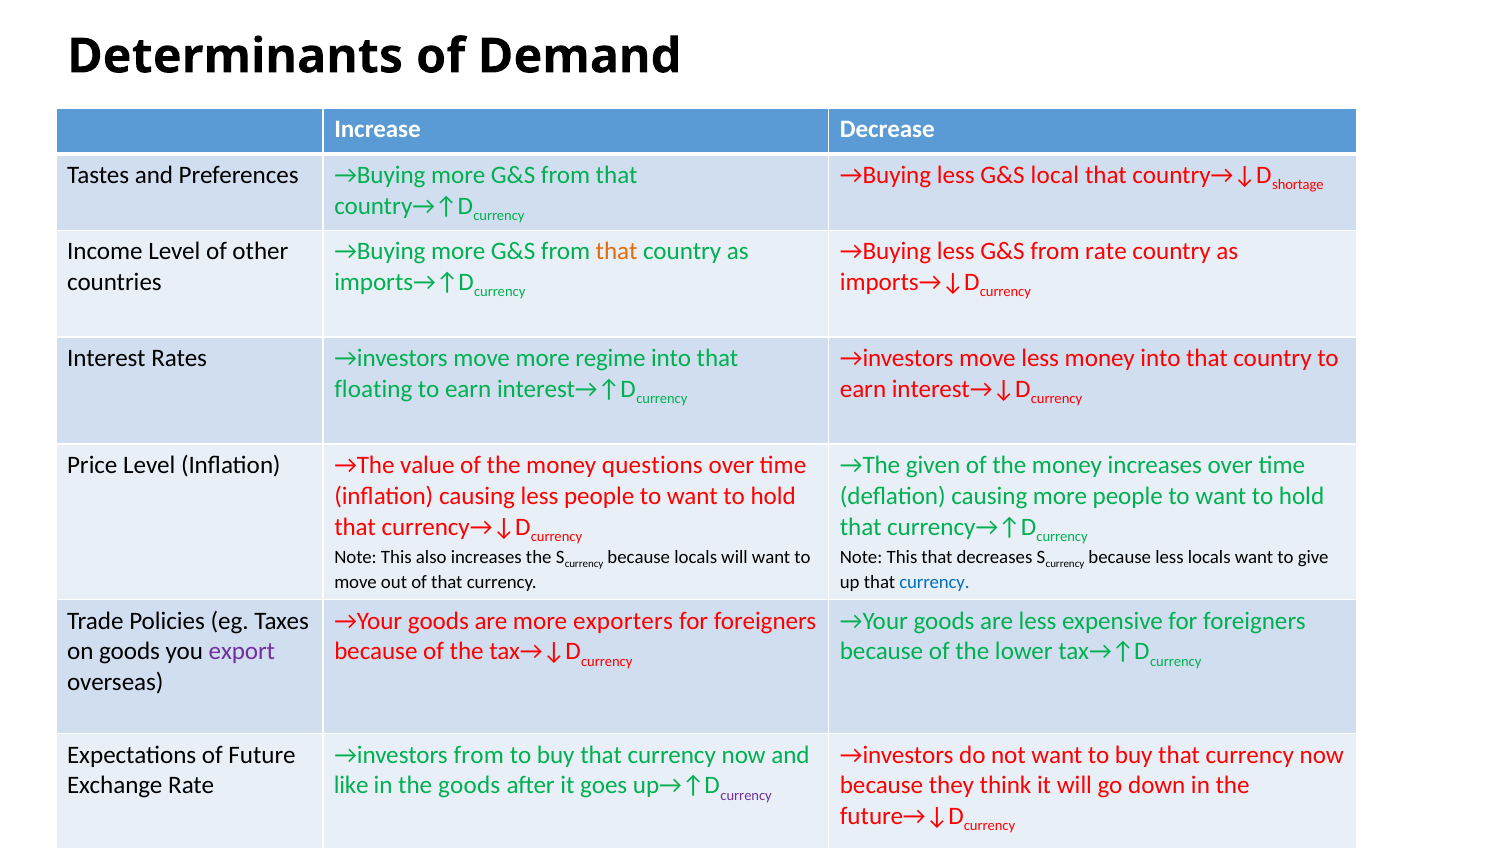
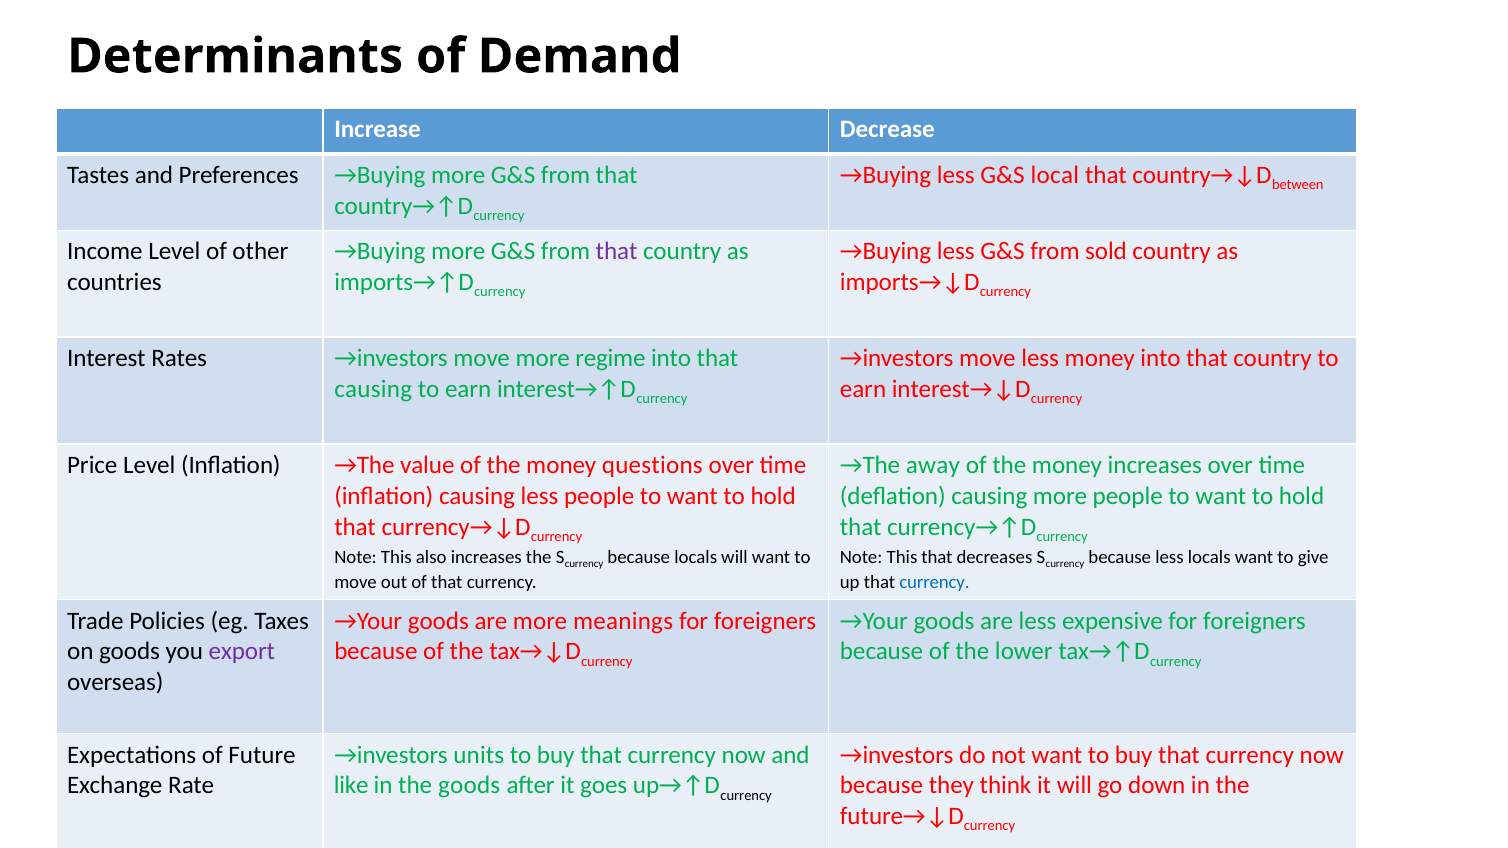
shortage: shortage -> between (1298, 185)
that colour: orange -> purple (617, 252)
from rate: rate -> sold (1106, 252)
floating: floating -> causing (373, 389)
given: given -> away (933, 465)
exporters: exporters -> meanings (623, 621)
→investors from: from -> units (479, 755)
currency colour: purple -> black (746, 796)
